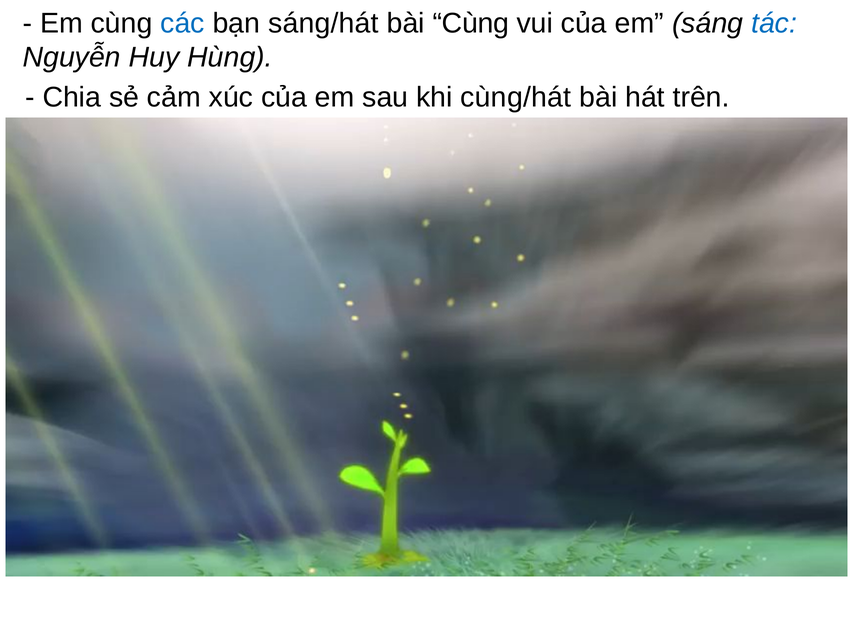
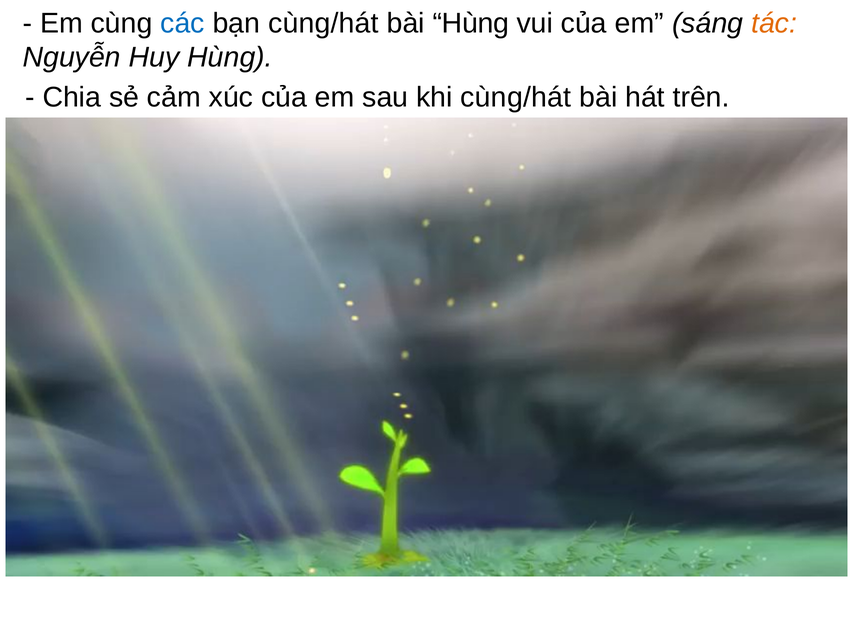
bạn sáng/hát: sáng/hát -> cùng/hát (323, 23)
bài Cùng: Cùng -> Hùng (471, 23)
tác colour: blue -> orange (774, 23)
